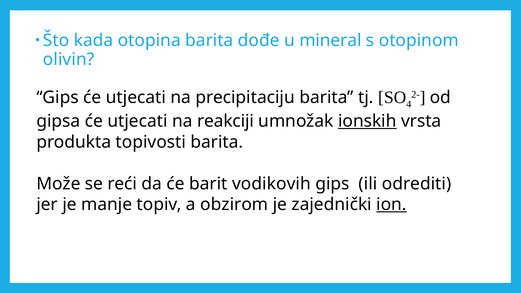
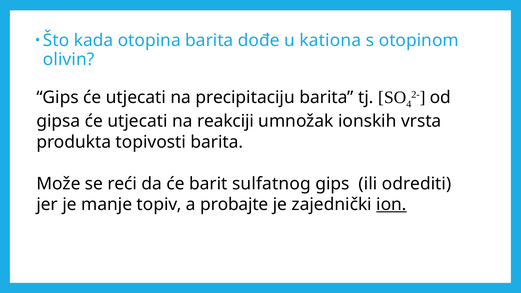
mineral: mineral -> kationa (330, 41)
ionskih underline: present -> none (367, 121)
vodikovih: vodikovih -> sulfatnog (271, 184)
obzirom: obzirom -> probajte (234, 205)
